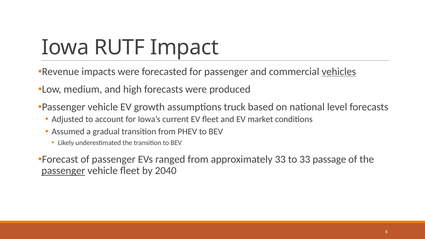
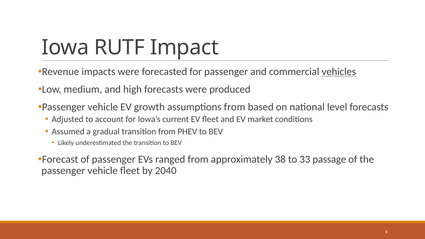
assumptions truck: truck -> from (235, 107)
approximately 33: 33 -> 38 (280, 159)
passenger underline: present -> none (63, 171)
